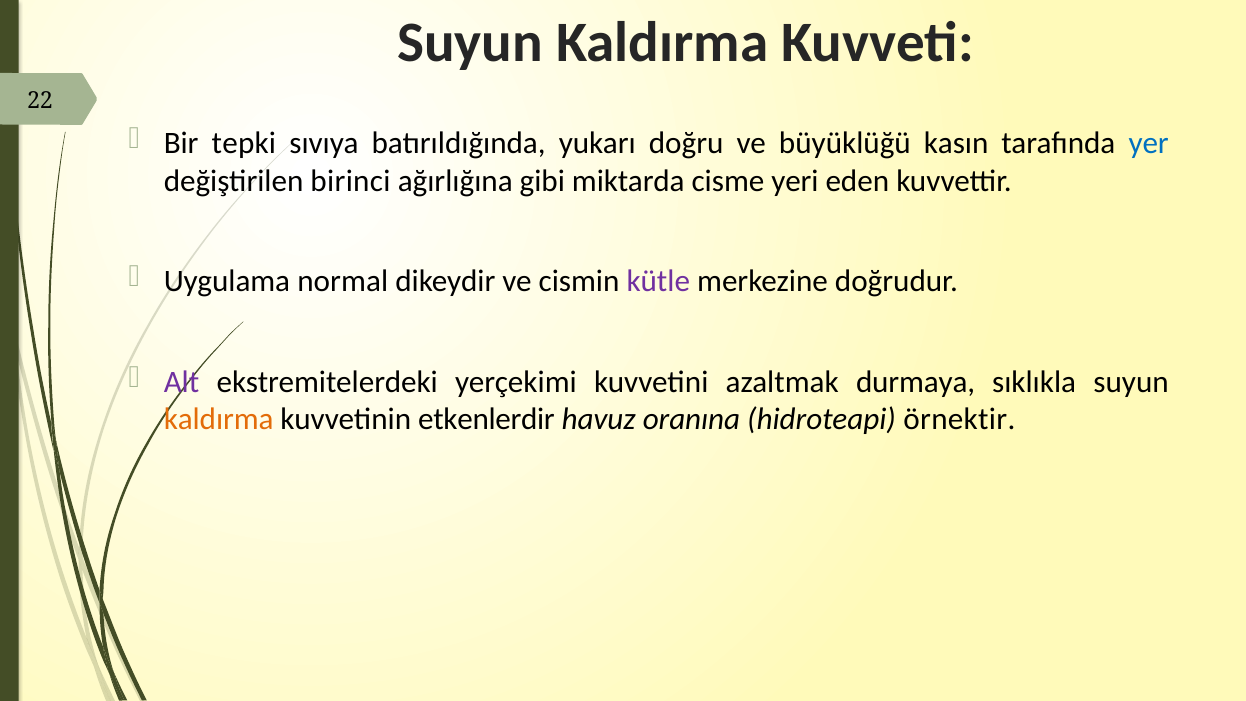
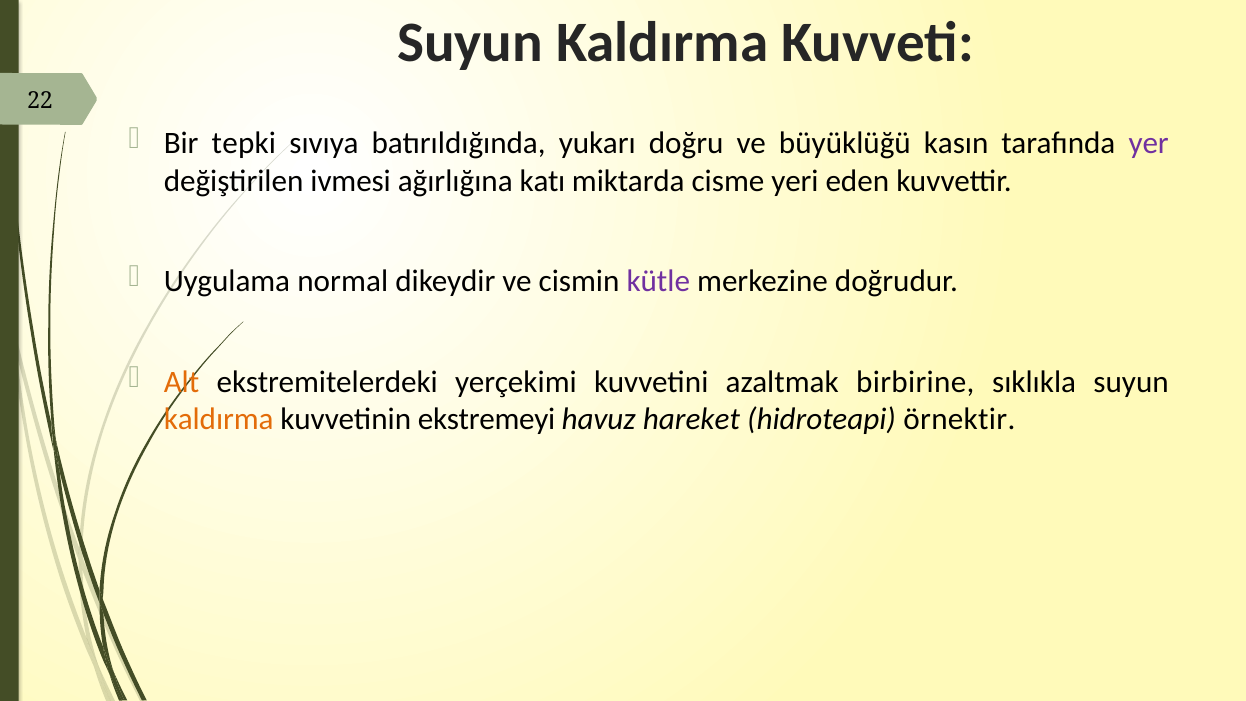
yer colour: blue -> purple (1149, 143)
birinci: birinci -> ivmesi (351, 181)
gibi: gibi -> katı (543, 181)
Alt colour: purple -> orange (182, 382)
durmaya: durmaya -> birbirine (915, 382)
etkenlerdir: etkenlerdir -> ekstremeyi (487, 420)
oranına: oranına -> hareket (691, 420)
